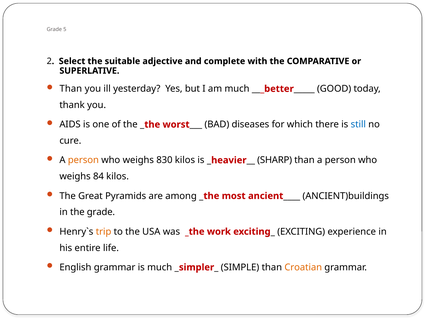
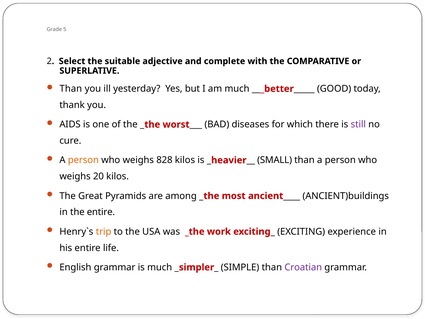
still colour: blue -> purple (358, 124)
830: 830 -> 828 (164, 160)
SHARP: SHARP -> SMALL (275, 160)
84: 84 -> 20 (98, 176)
the grade: grade -> entire (101, 212)
Croatian colour: orange -> purple (303, 267)
